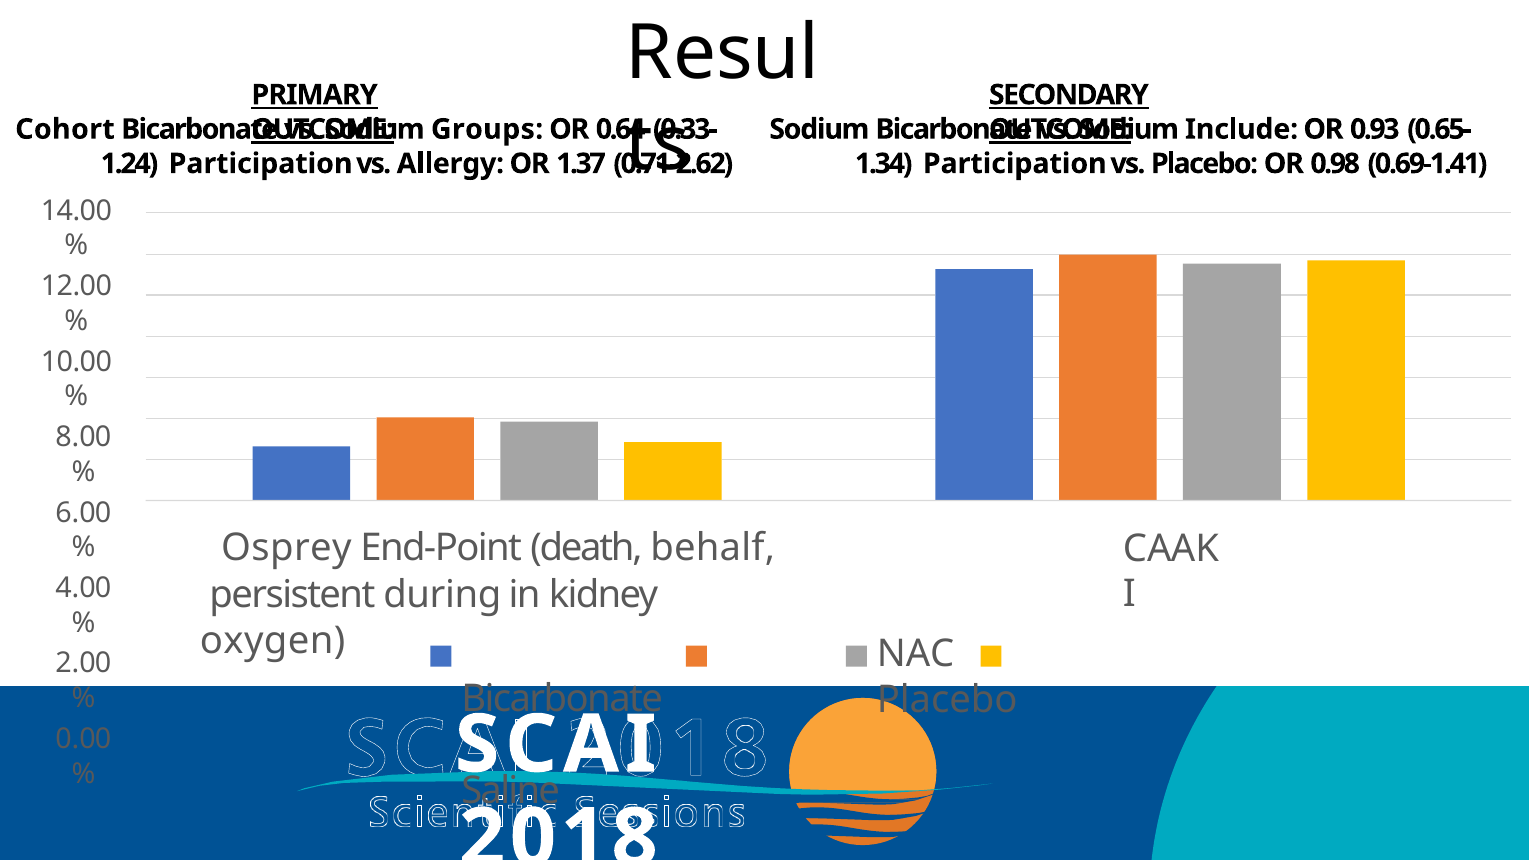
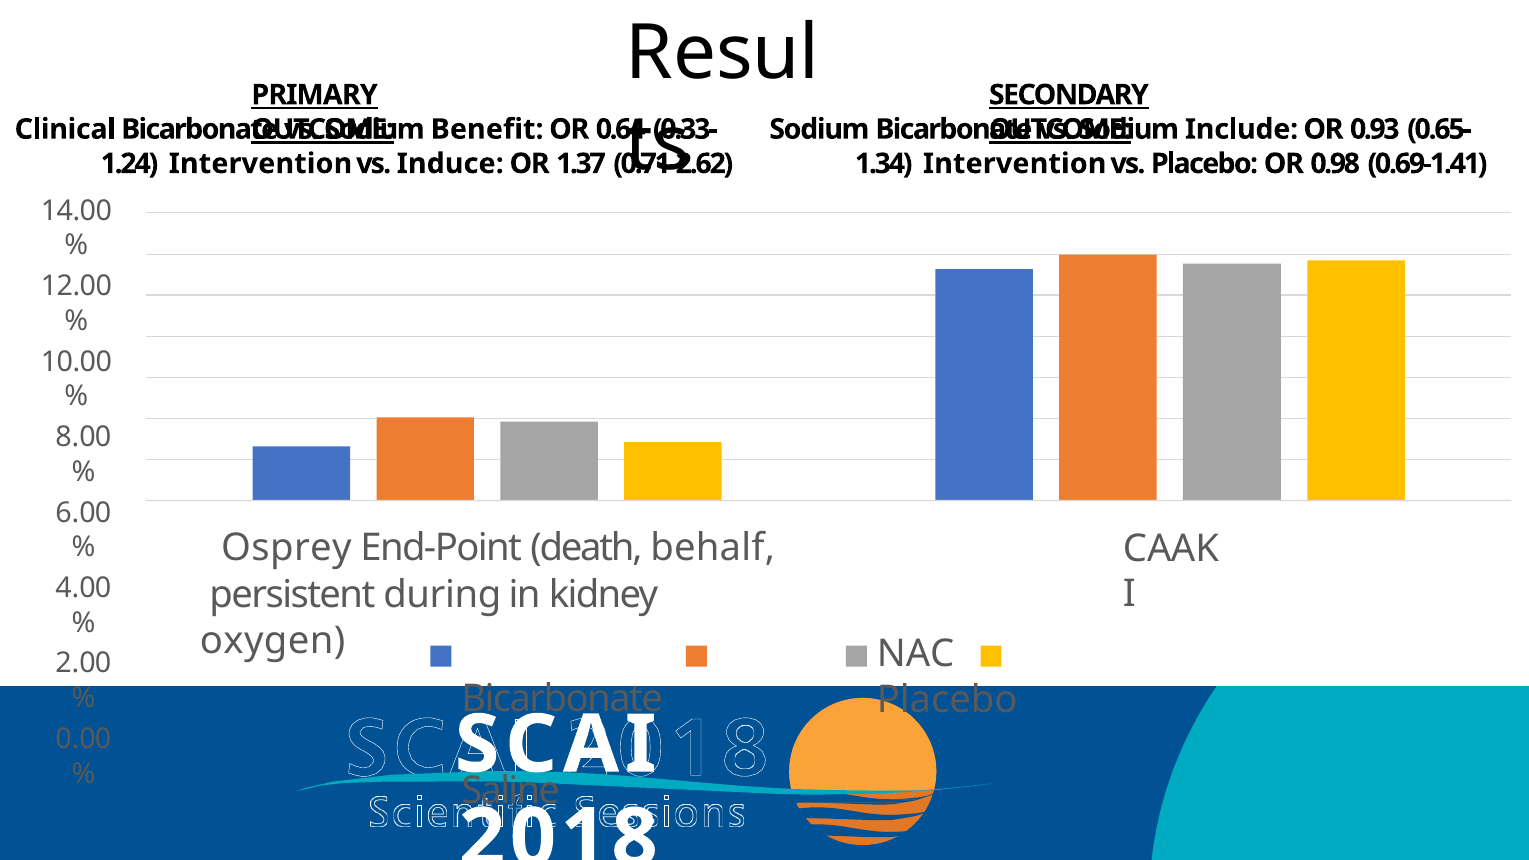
Cohort: Cohort -> Clinical (65, 129)
Groups: Groups -> Benefit (487, 129)
Participation: Participation -> Intervention (260, 164)
Allergy: Allergy -> Induce (450, 164)
Participation: Participation -> Intervention (1015, 164)
